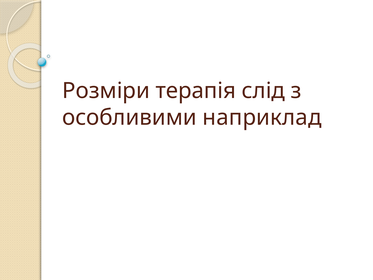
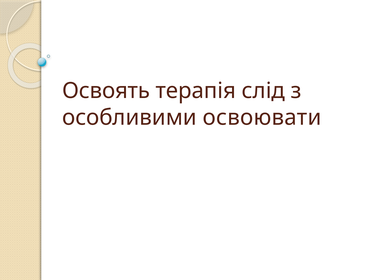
Розміри: Розміри -> Освоять (106, 91)
наприклад: наприклад -> освоювати (262, 117)
